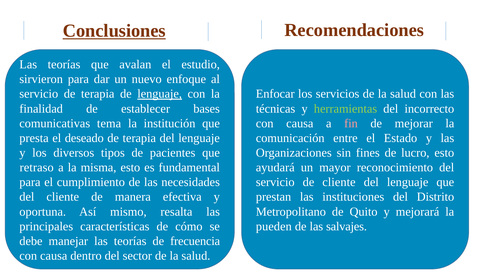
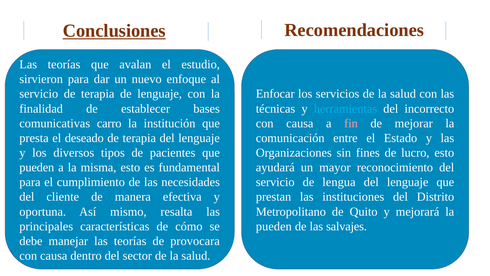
lenguaje underline: present -> none (160, 94)
herramientas colour: light green -> light blue (346, 108)
tema: tema -> carro (109, 123)
retraso: retraso -> pueden (37, 167)
de cliente: cliente -> lengua (339, 182)
frecuencia: frecuencia -> provocara (195, 241)
